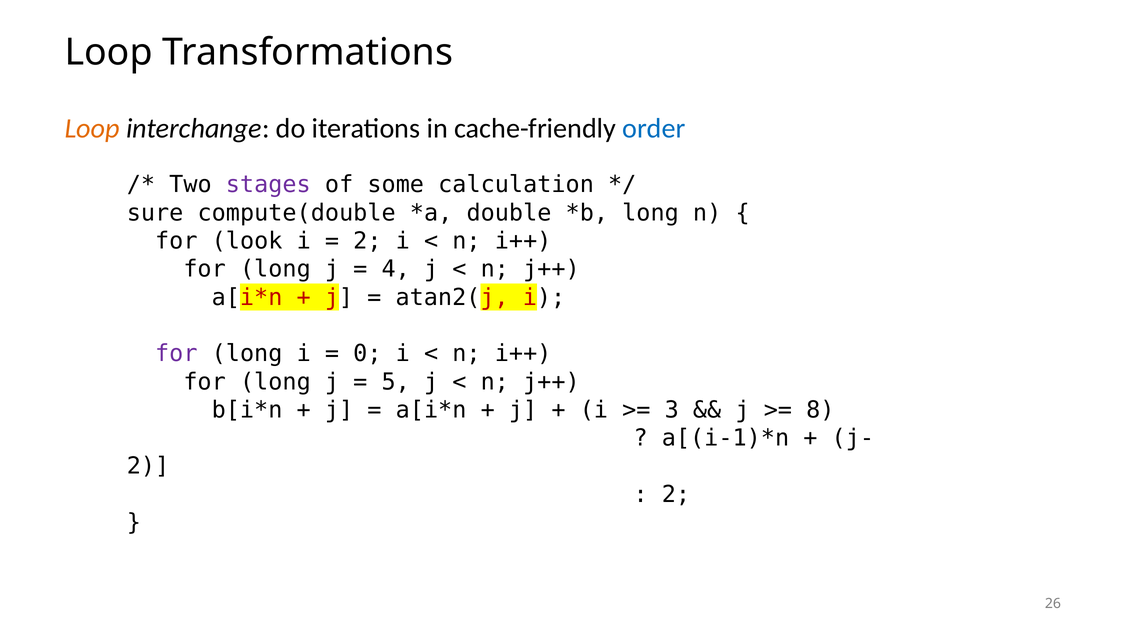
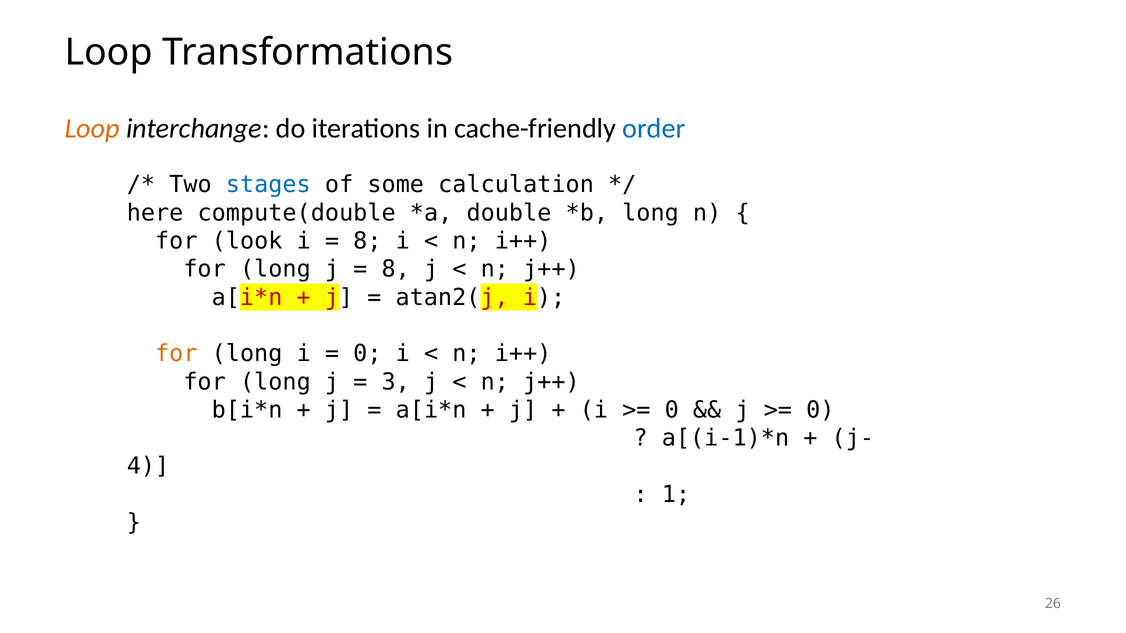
stages colour: purple -> blue (268, 185)
sure: sure -> here (155, 213)
2: 2 -> 8 (367, 241)
4: 4 -> 8 (396, 269)
for colour: purple -> orange (176, 354)
5: 5 -> 3 (396, 382)
3: 3 -> 0 (672, 410)
8: 8 -> 0 (820, 410)
2: 2 -> 4 (148, 466)
2: 2 -> 1 (676, 495)
